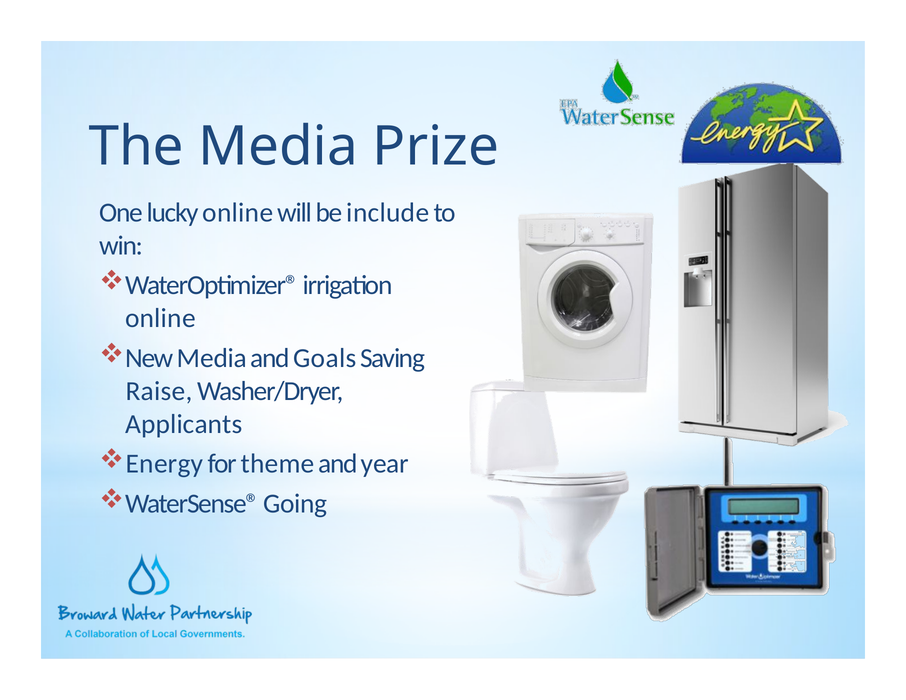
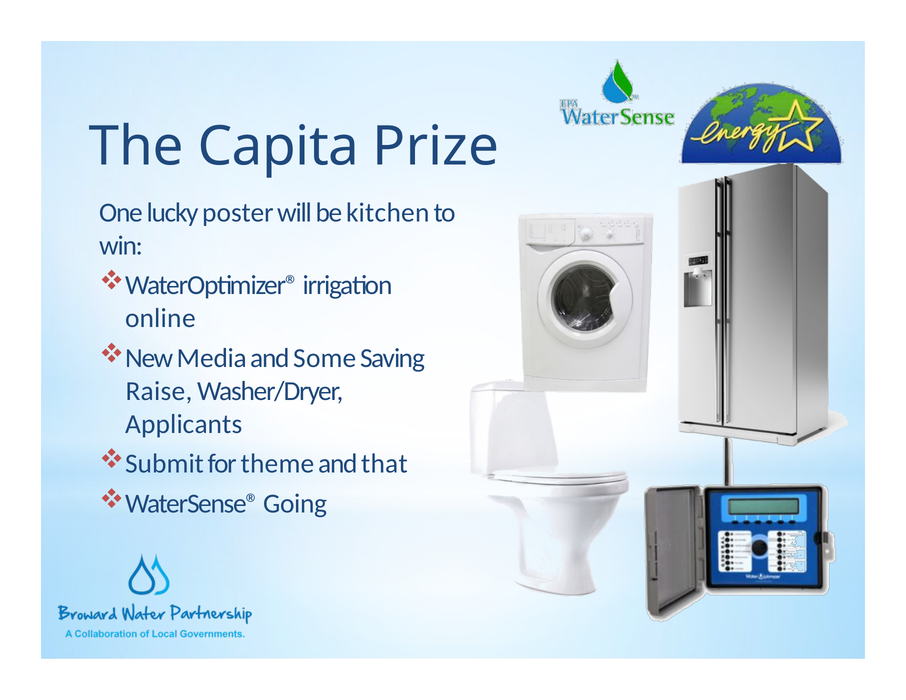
The Media: Media -> Capita (278, 147)
lucky online: online -> poster (238, 213)
include: include -> kitchen (388, 213)
Goals: Goals -> Some (325, 358)
Energy: Energy -> Submit (165, 464)
year: year -> that (385, 464)
